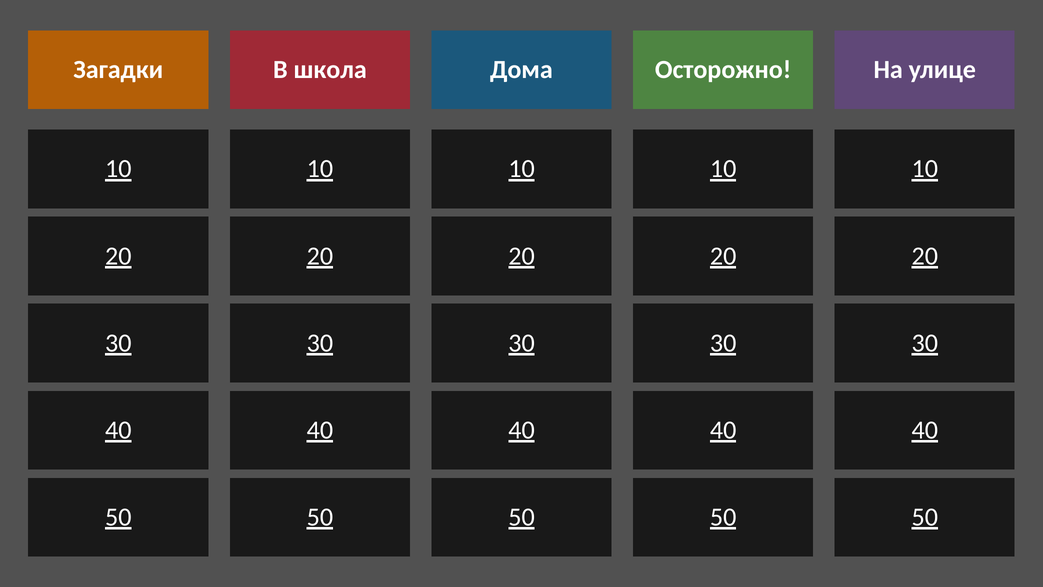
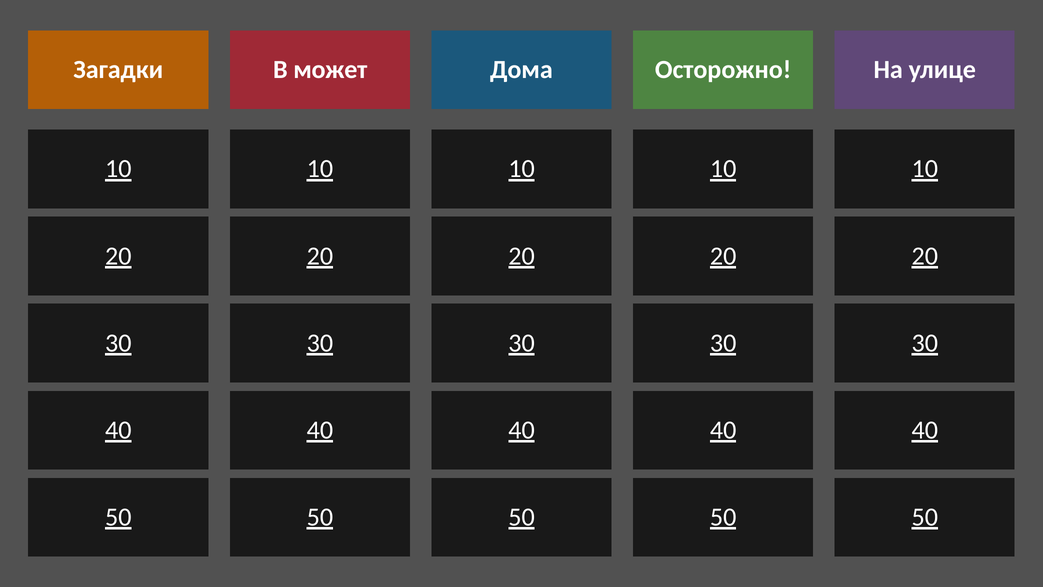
школа: школа -> может (330, 70)
